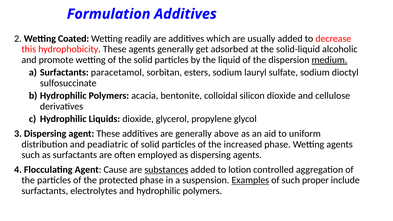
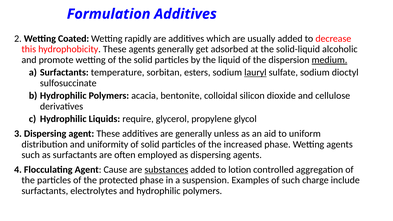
readily: readily -> rapidly (138, 39)
paracetamol: paracetamol -> temperature (118, 73)
lauryl underline: none -> present (255, 73)
Liquids dioxide: dioxide -> require (138, 119)
above: above -> unless (226, 134)
peadiatric: peadiatric -> uniformity (108, 144)
Examples underline: present -> none (250, 180)
proper: proper -> charge (315, 180)
